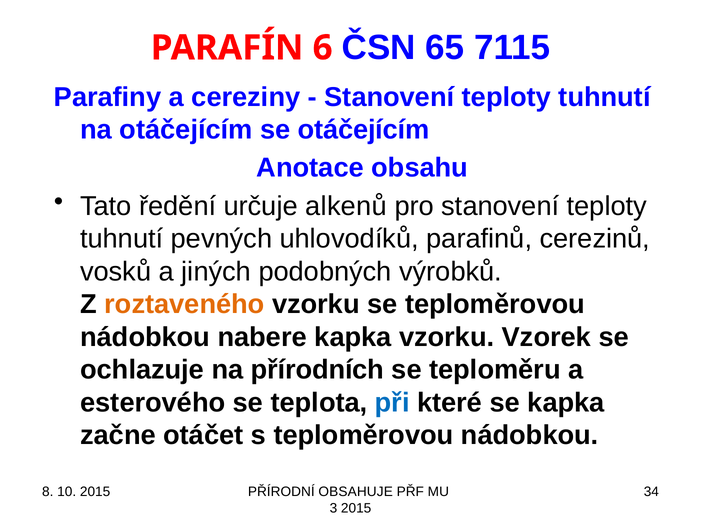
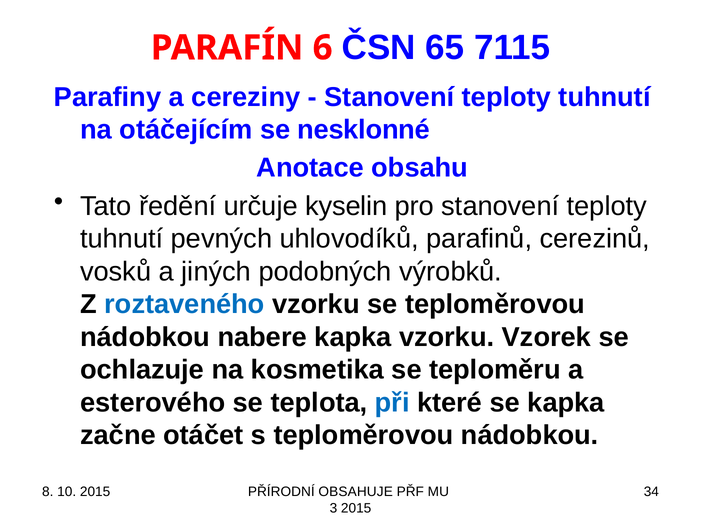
se otáčejícím: otáčejícím -> nesklonné (364, 130)
alkenů: alkenů -> kyselin (346, 206)
roztaveného colour: orange -> blue (184, 304)
přírodních: přírodních -> kosmetika (317, 370)
